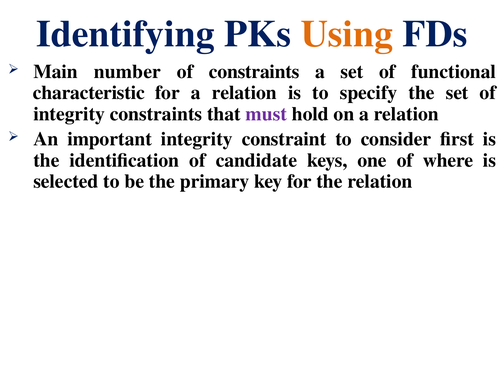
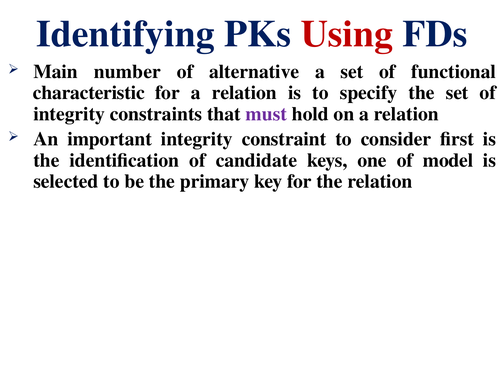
Using colour: orange -> red (347, 34)
of constraints: constraints -> alternative (254, 72)
where: where -> model (448, 160)
